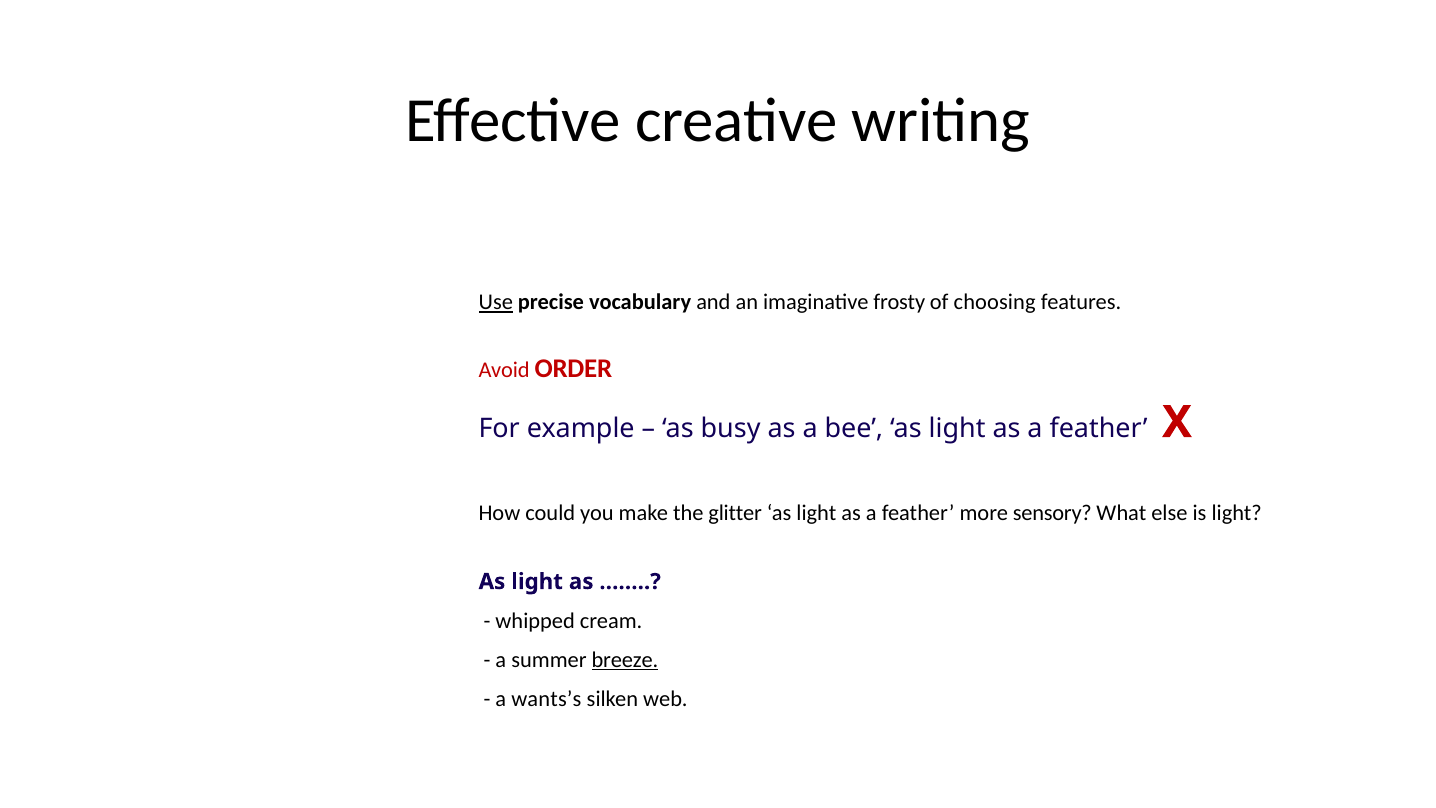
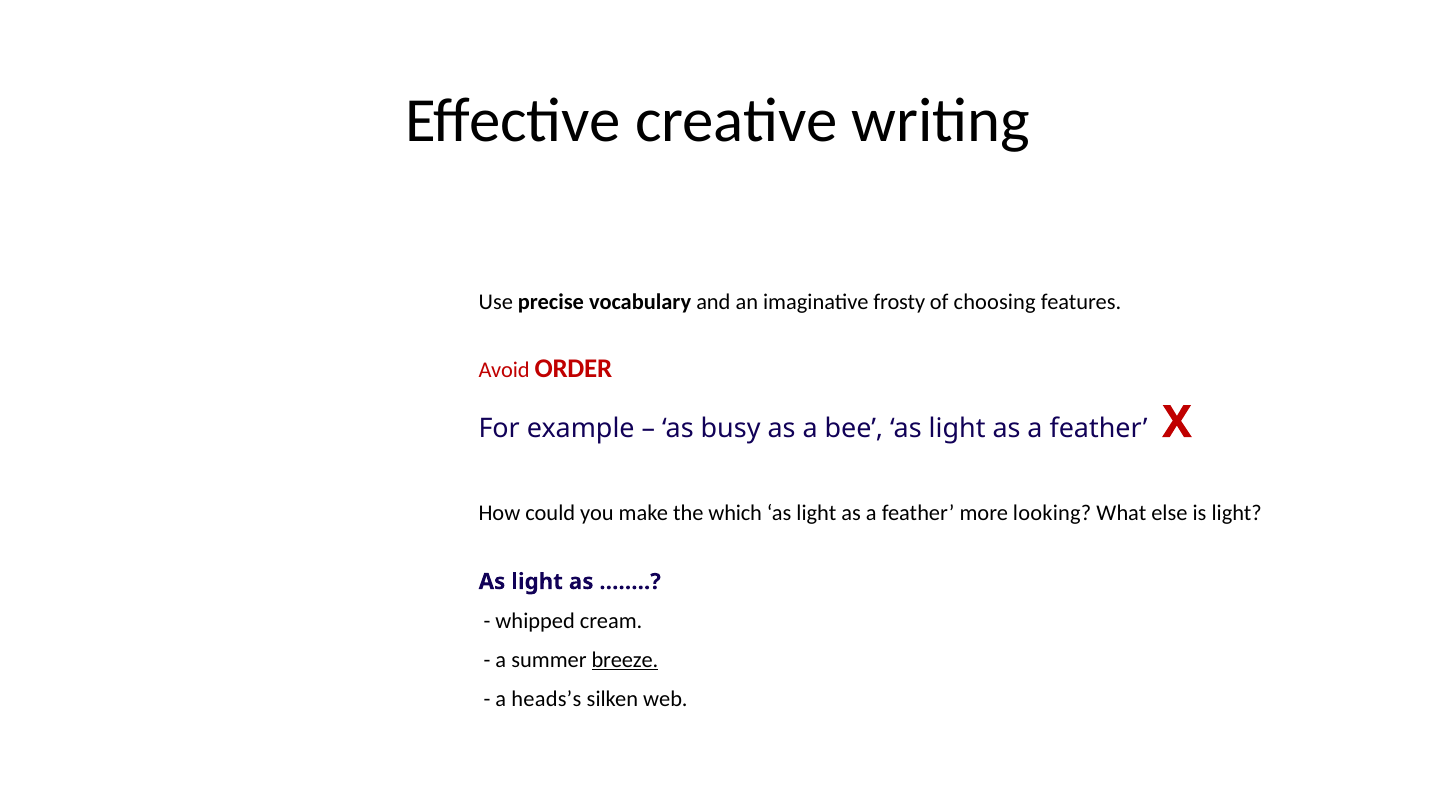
Use underline: present -> none (496, 302)
glitter: glitter -> which (735, 513)
sensory: sensory -> looking (1052, 513)
wants’s: wants’s -> heads’s (546, 699)
